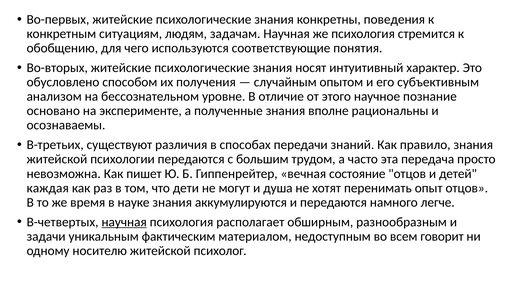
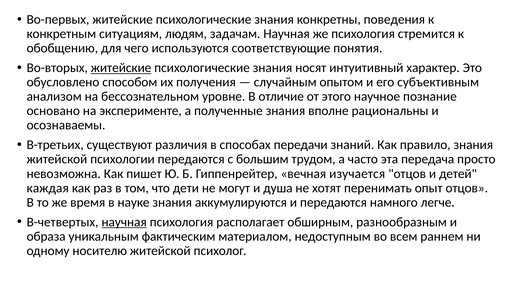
житейские underline: none -> present (121, 68)
состояние: состояние -> изучается (357, 173)
задачи: задачи -> образа (46, 236)
говорит: говорит -> раннем (442, 236)
